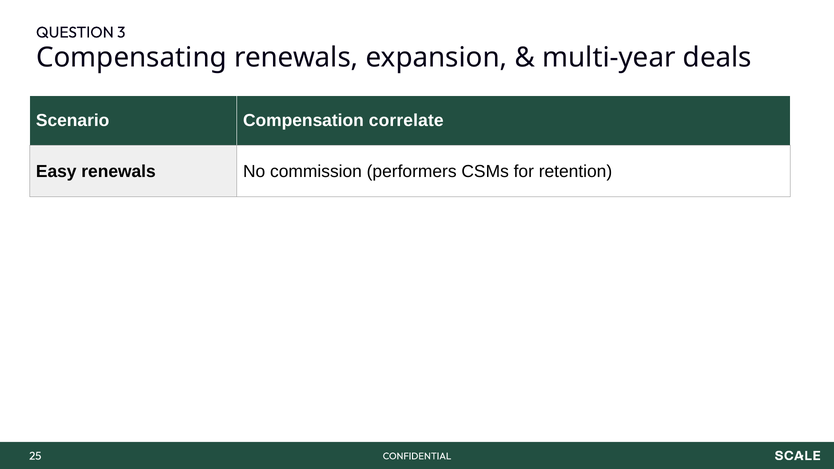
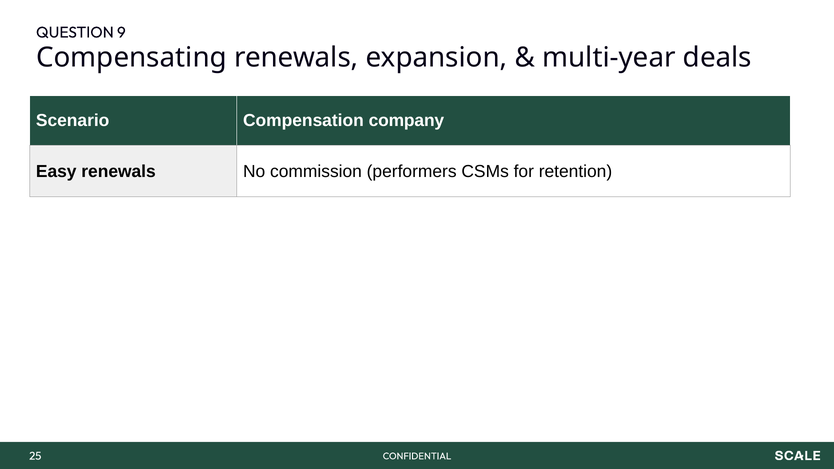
3: 3 -> 9 (121, 32)
correlate: correlate -> company (406, 121)
